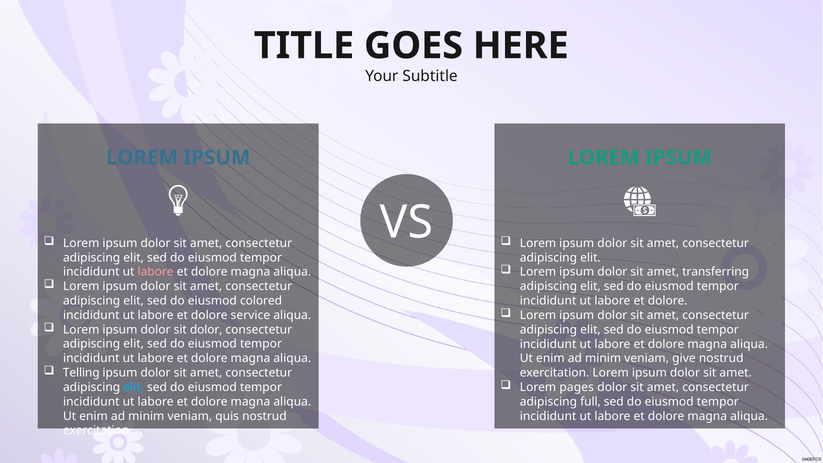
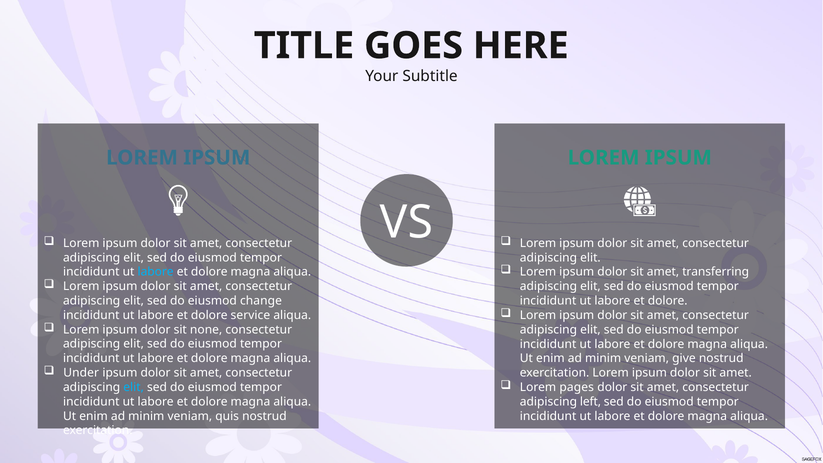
labore colour: pink -> light blue (156, 272)
colored: colored -> change (261, 301)
sit dolor: dolor -> none (206, 330)
Telling: Telling -> Under (81, 373)
full: full -> left (590, 402)
